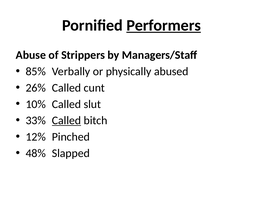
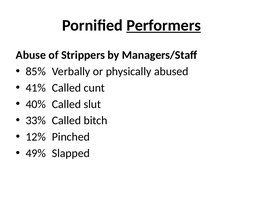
26%: 26% -> 41% (36, 88)
10%: 10% -> 40% (36, 104)
Called underline: present -> none (67, 121)
48%: 48% -> 49% (36, 153)
